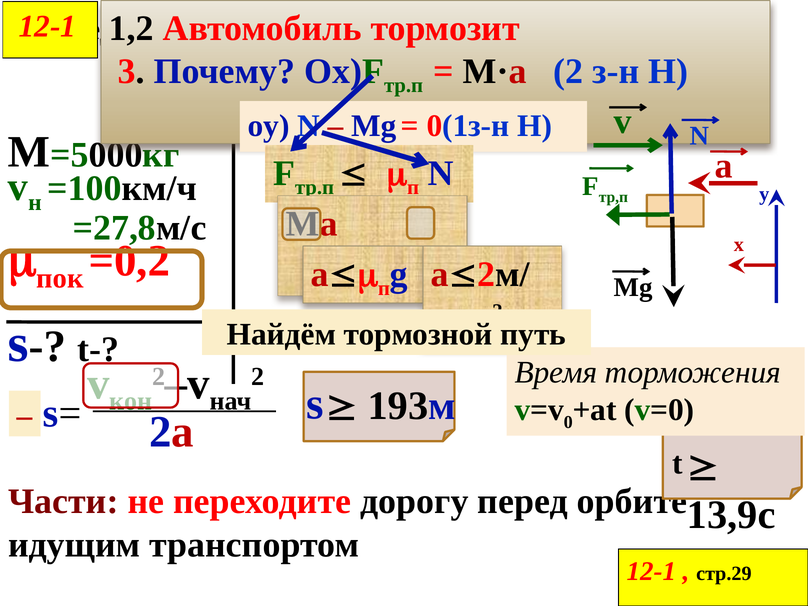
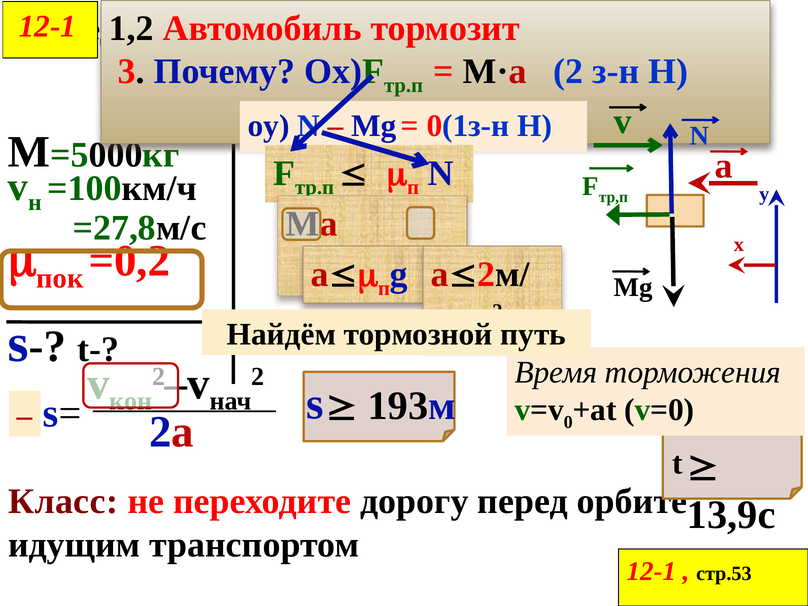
Части: Части -> Класс (63, 502)
стр.29: стр.29 -> стр.53 (724, 573)
